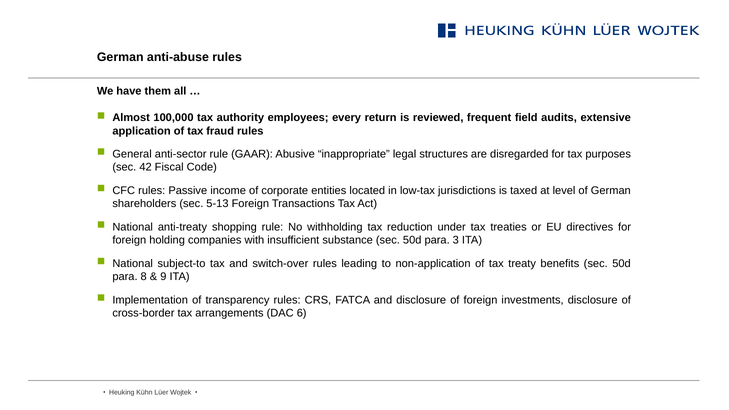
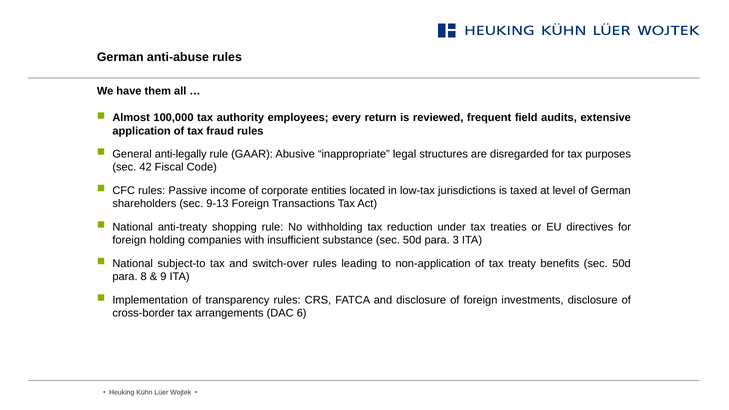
anti-sector: anti-sector -> anti-legally (181, 154)
5-13: 5-13 -> 9-13 (217, 204)
